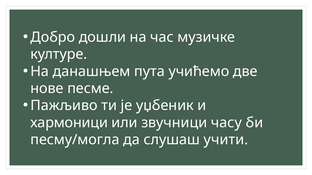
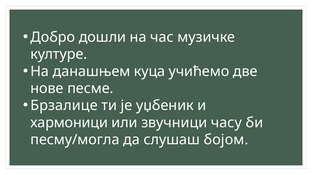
пута: пута -> куца (150, 72)
Пажљиво: Пажљиво -> Брзалице (64, 106)
учити: учити -> бојом (226, 140)
